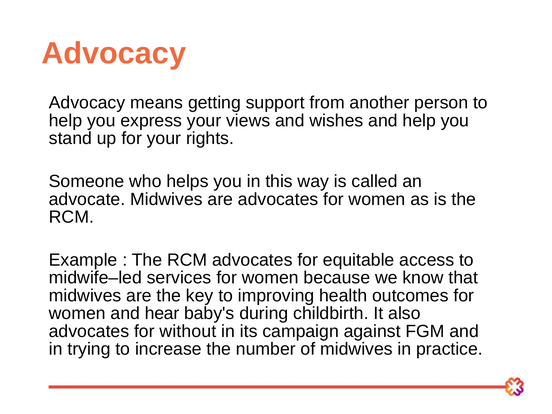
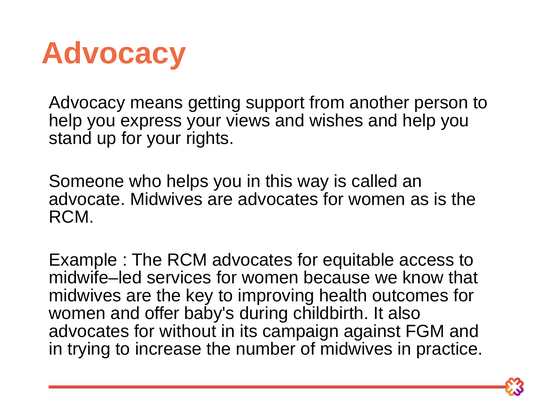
hear: hear -> offer (162, 313)
